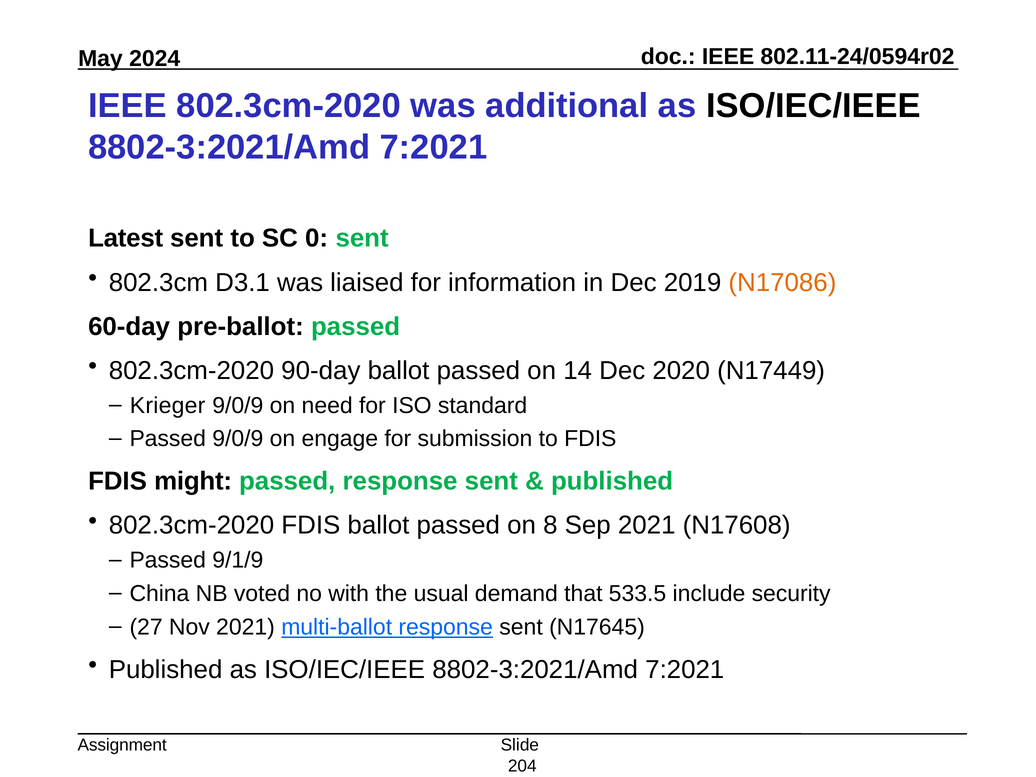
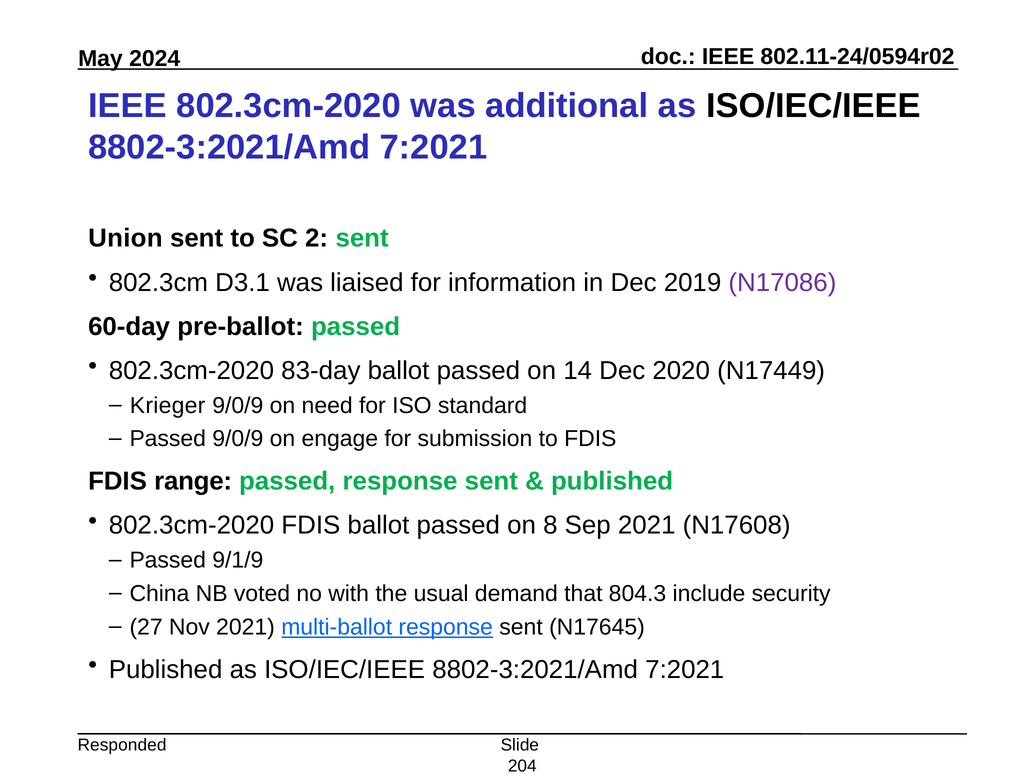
Latest: Latest -> Union (125, 238)
0: 0 -> 2 (317, 238)
N17086 colour: orange -> purple (782, 282)
90-day: 90-day -> 83-day (321, 371)
might: might -> range (193, 481)
533.5: 533.5 -> 804.3 (637, 594)
Assignment: Assignment -> Responded (122, 745)
